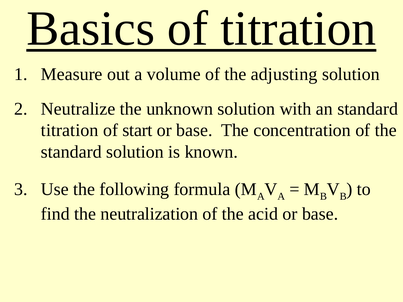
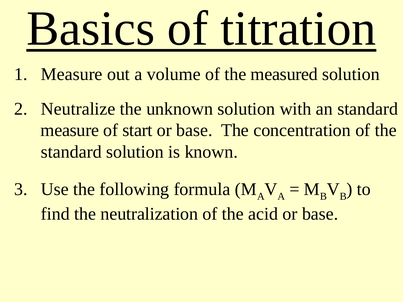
adjusting: adjusting -> measured (284, 74)
titration: titration -> measure (70, 130)
